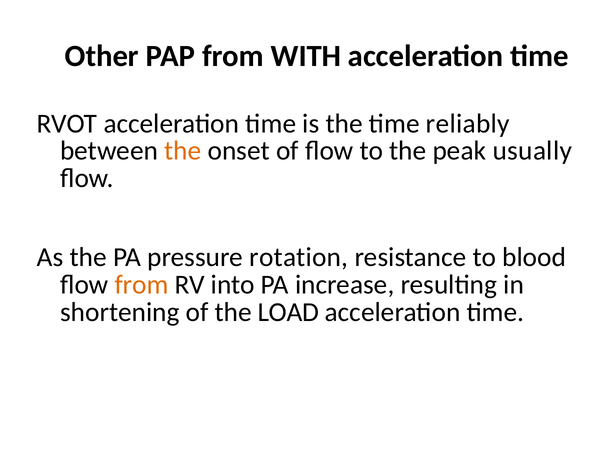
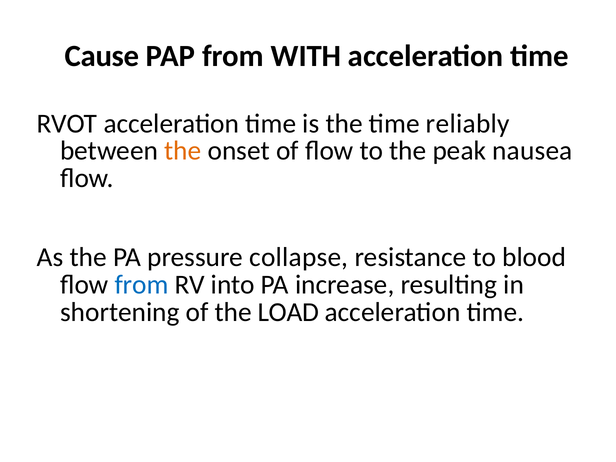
Other: Other -> Cause (102, 56)
usually: usually -> nausea (532, 151)
rotation: rotation -> collapse (299, 257)
from colour: orange -> blue (142, 285)
